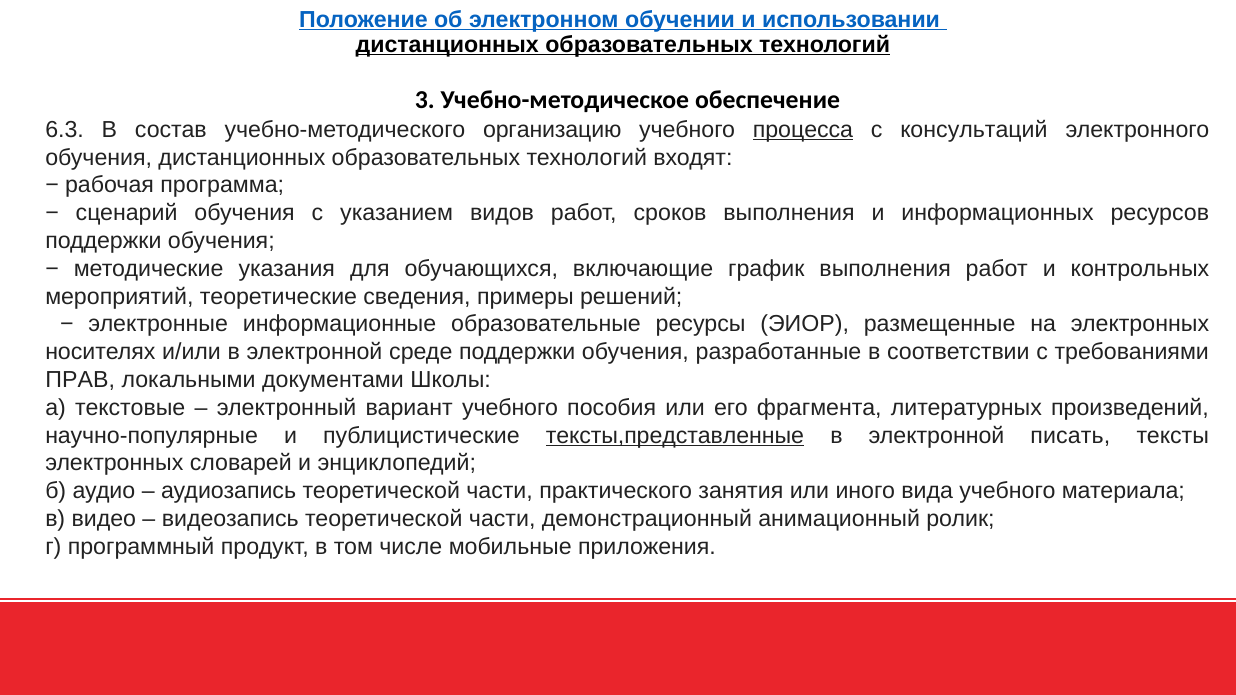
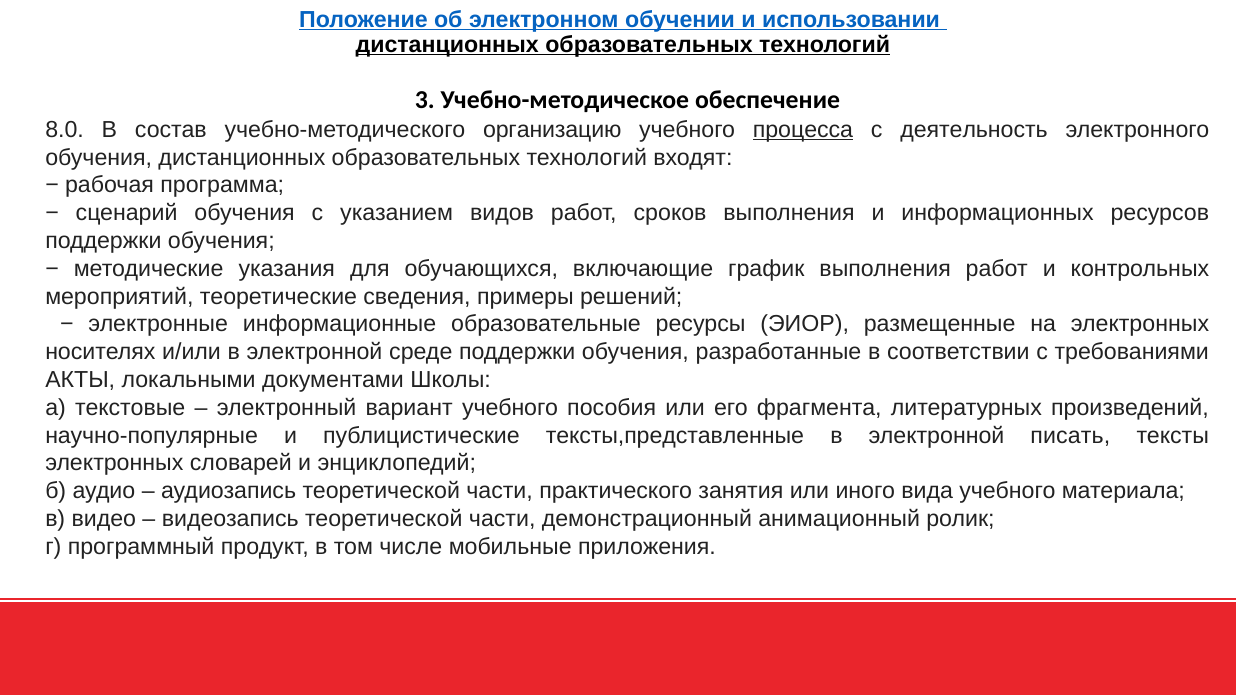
6.3: 6.3 -> 8.0 (65, 130)
консультаций: консультаций -> деятельность (974, 130)
ПРАВ: ПРАВ -> АКТЫ (80, 380)
тексты,представленные underline: present -> none (675, 436)
